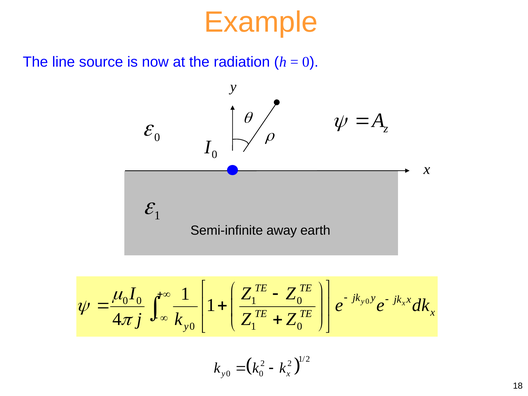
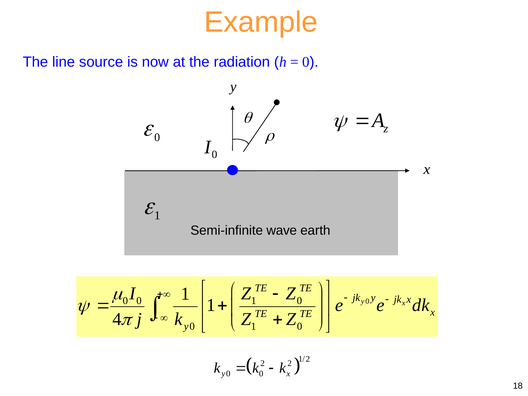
away: away -> wave (282, 231)
